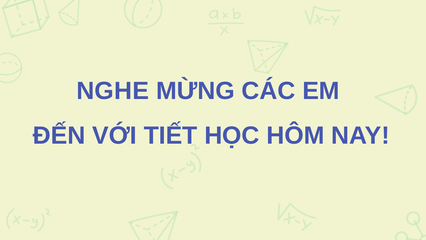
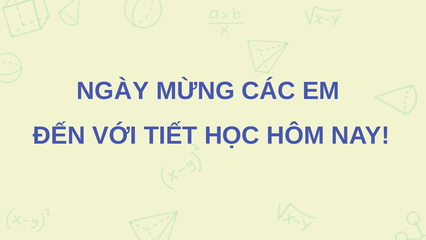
NGHE: NGHE -> NGÀY (113, 91)
